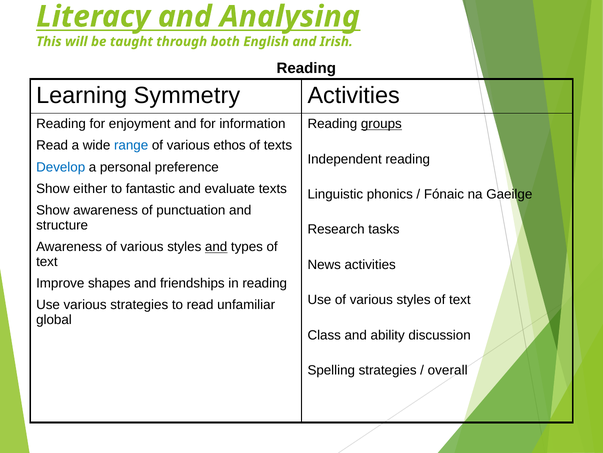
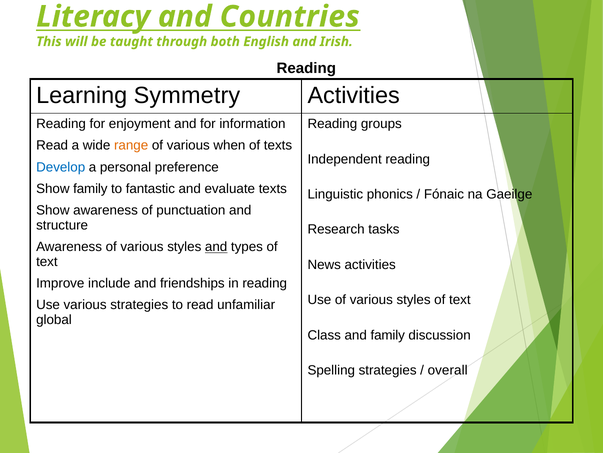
Analysing: Analysing -> Countries (290, 17)
groups underline: present -> none (381, 124)
range colour: blue -> orange (131, 145)
ethos: ethos -> when (229, 145)
Show either: either -> family (90, 188)
shapes: shapes -> include (109, 283)
and ability: ability -> family (388, 335)
